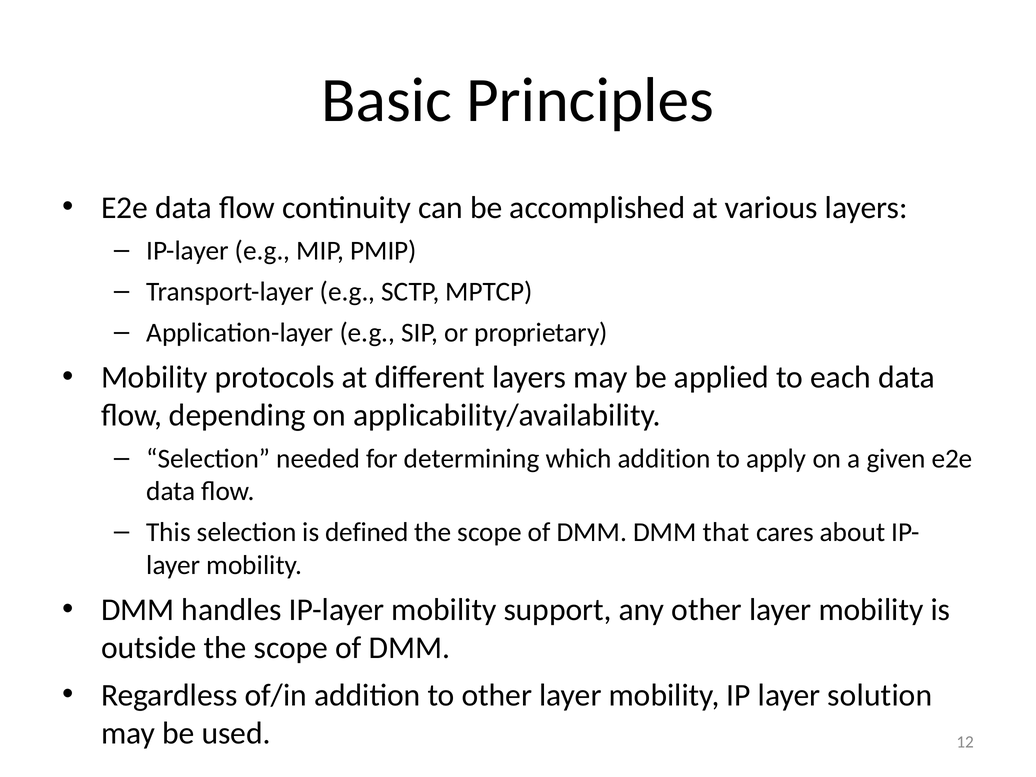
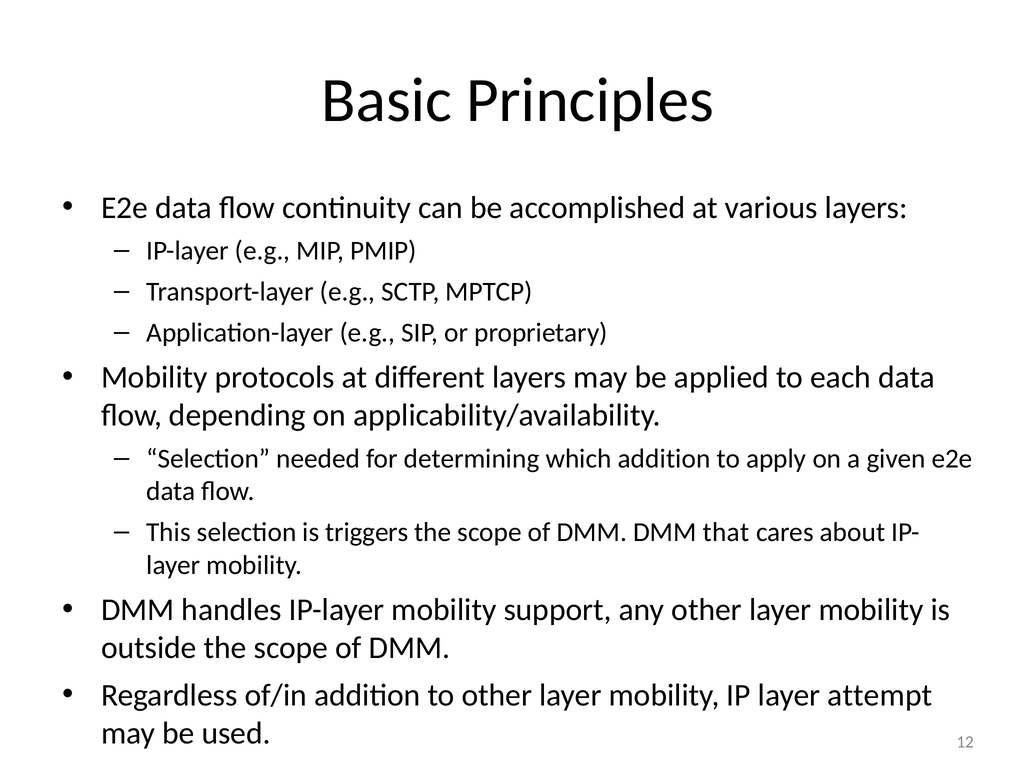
defined: defined -> triggers (367, 532)
solution: solution -> attempt (880, 695)
